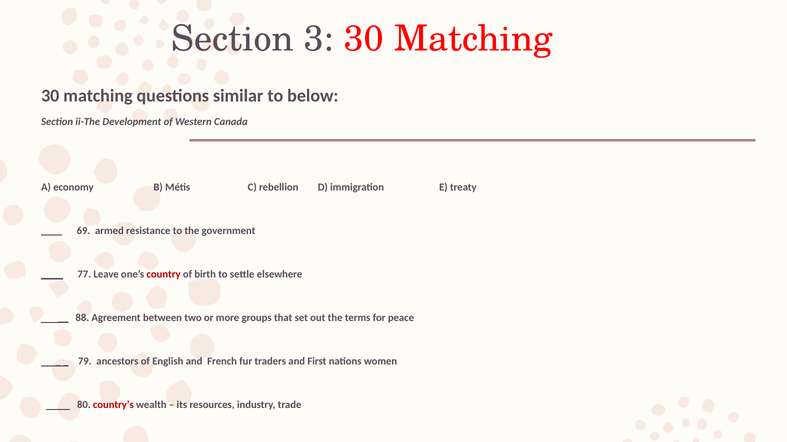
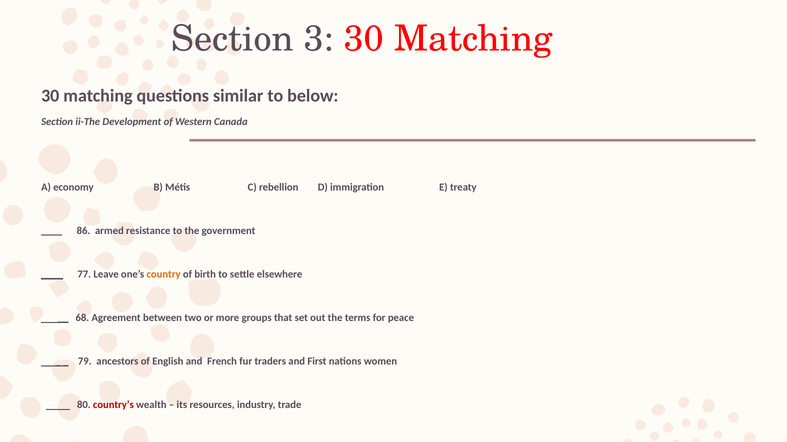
69: 69 -> 86 (83, 231)
country colour: red -> orange (164, 275)
88: 88 -> 68 (82, 318)
